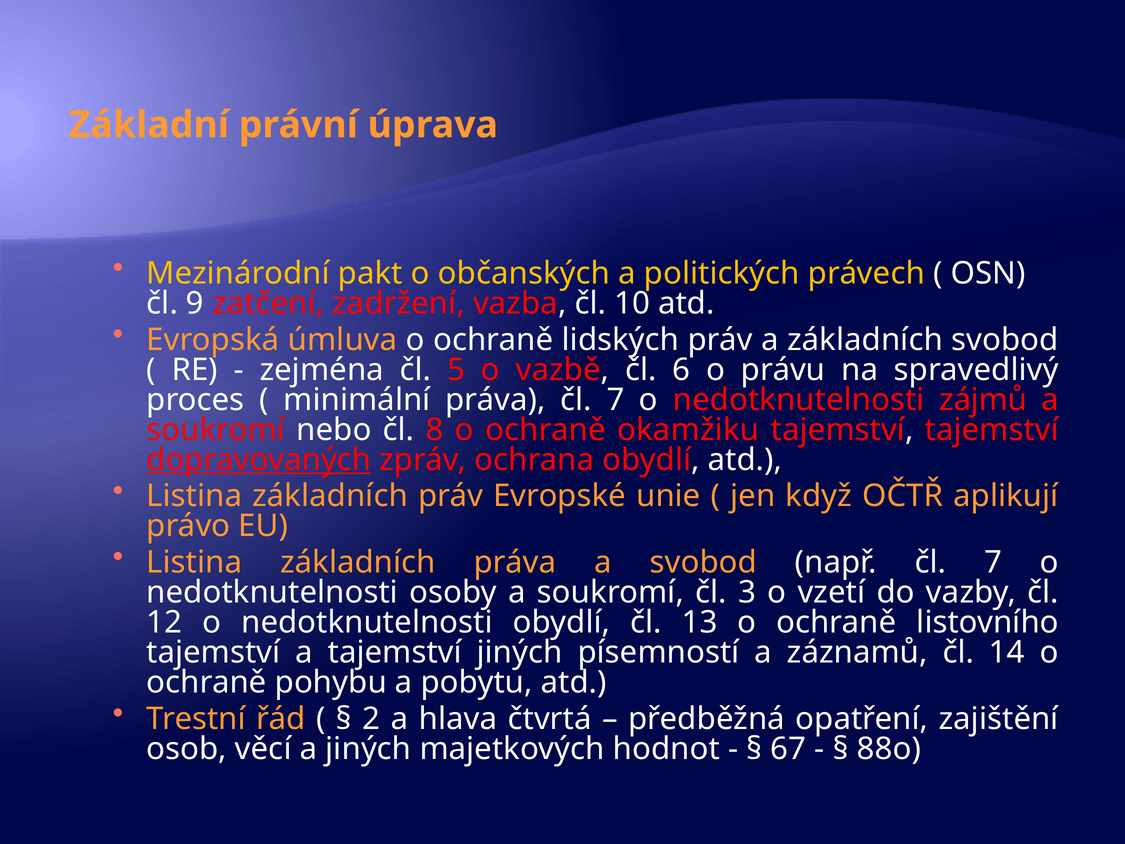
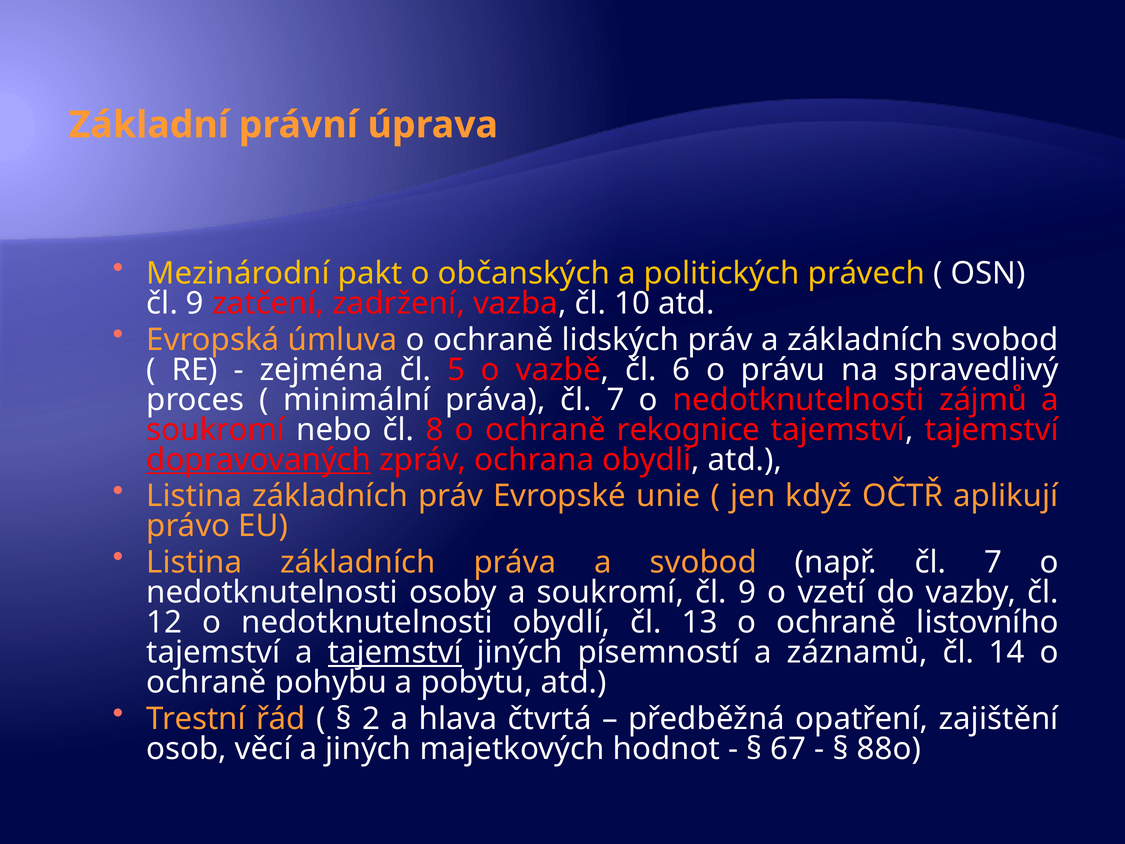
okamžiku: okamžiku -> rekognice (688, 430)
soukromí čl 3: 3 -> 9 (747, 592)
tajemství underline: none -> present (395, 652)
